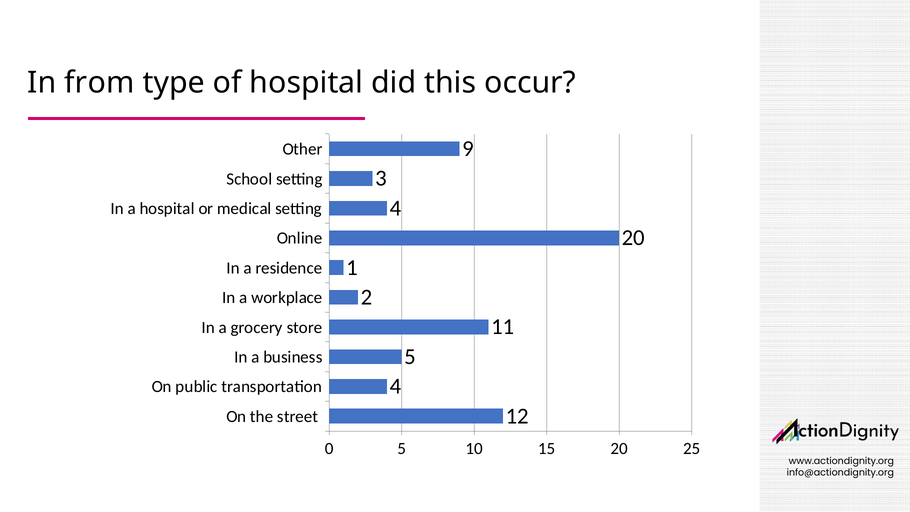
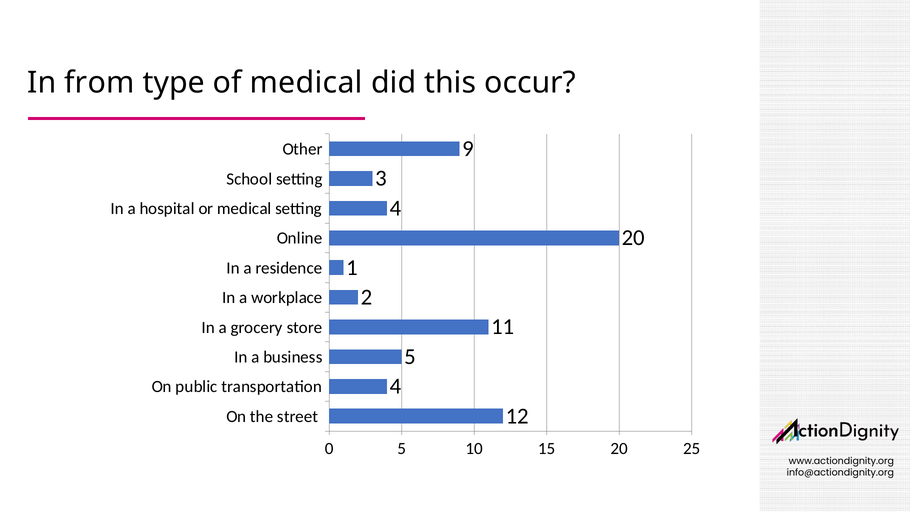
of hospital: hospital -> medical (306, 83)
